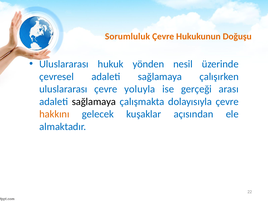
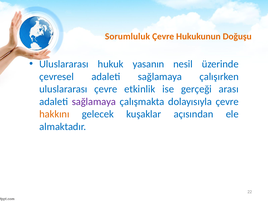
yönden: yönden -> yasanın (148, 64)
yoluyla: yoluyla -> etkinlik (140, 89)
sağlamaya colour: black -> purple (94, 102)
